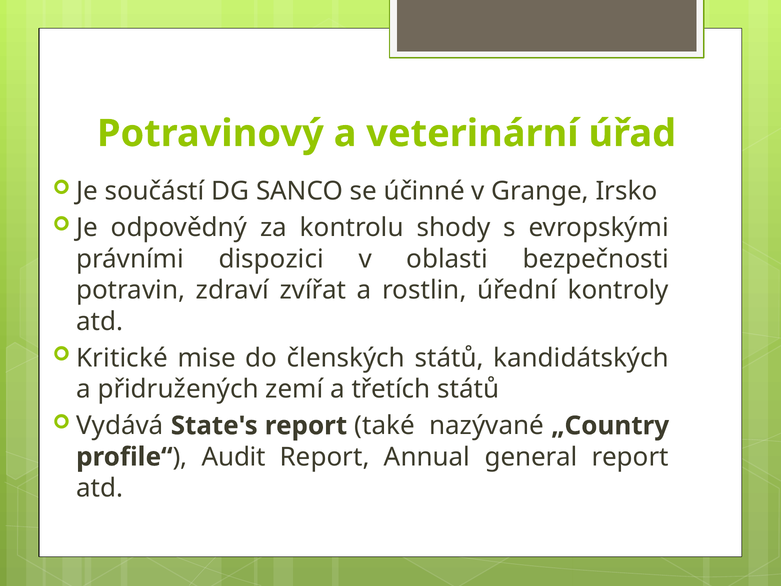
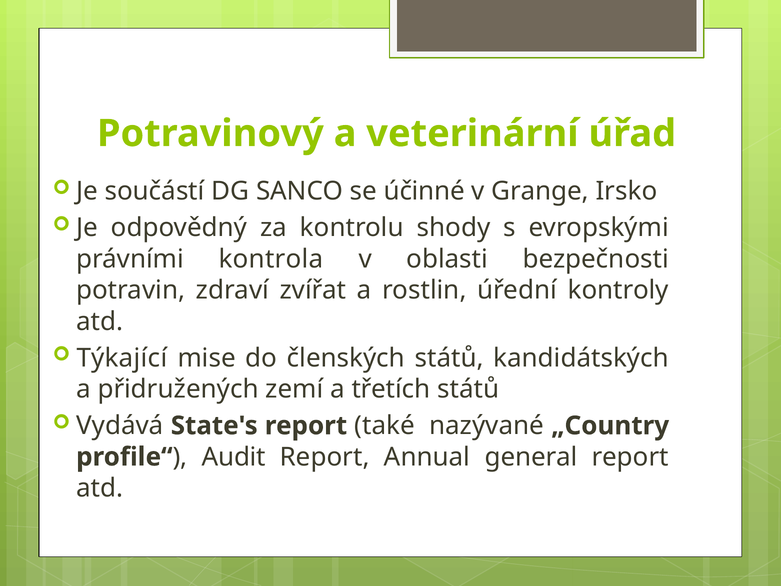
dispozici: dispozici -> kontrola (271, 259)
Kritické: Kritické -> Týkající (122, 358)
